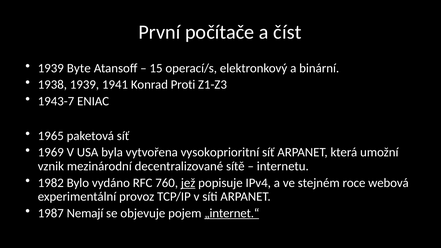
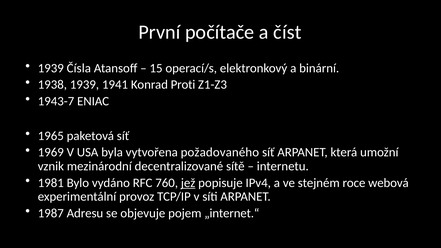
Byte: Byte -> Čísla (79, 68)
vysokoprioritní: vysokoprioritní -> požadovaného (220, 152)
1982: 1982 -> 1981 (51, 183)
Nemají: Nemají -> Adresu (85, 213)
„internet.“ underline: present -> none (232, 213)
